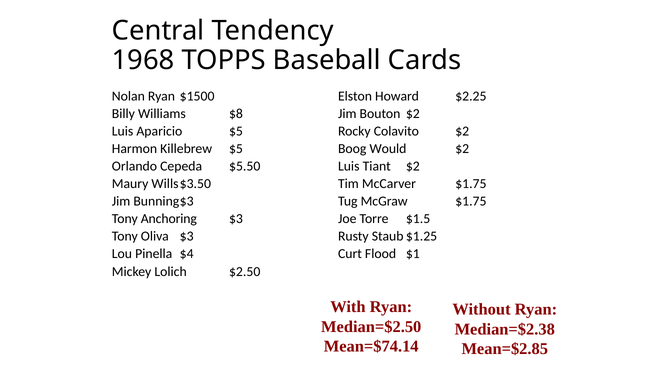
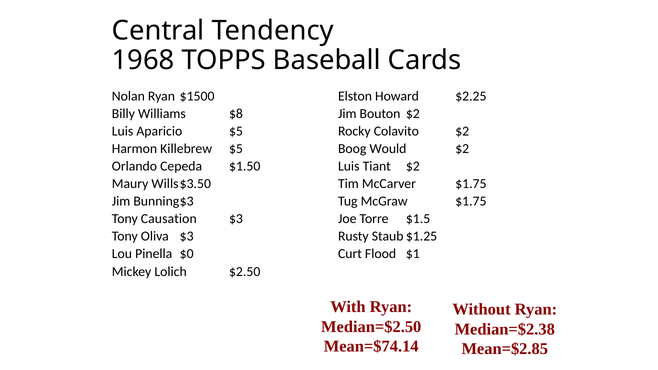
$5.50: $5.50 -> $1.50 (245, 166)
Anchoring: Anchoring -> Causation (169, 219)
$4: $4 -> $0 (187, 254)
